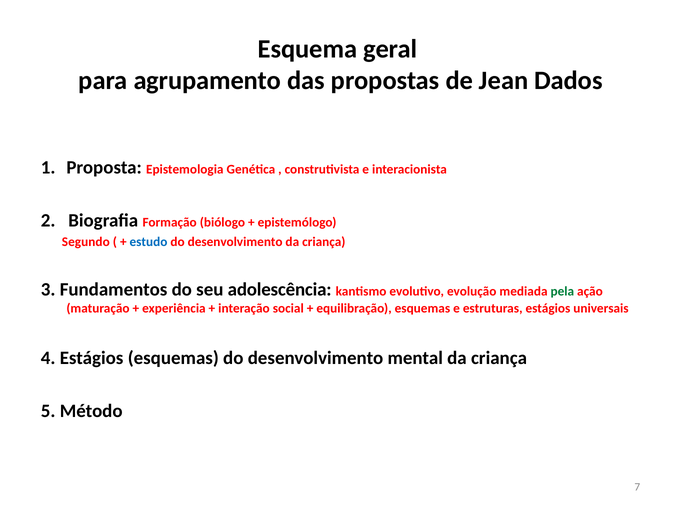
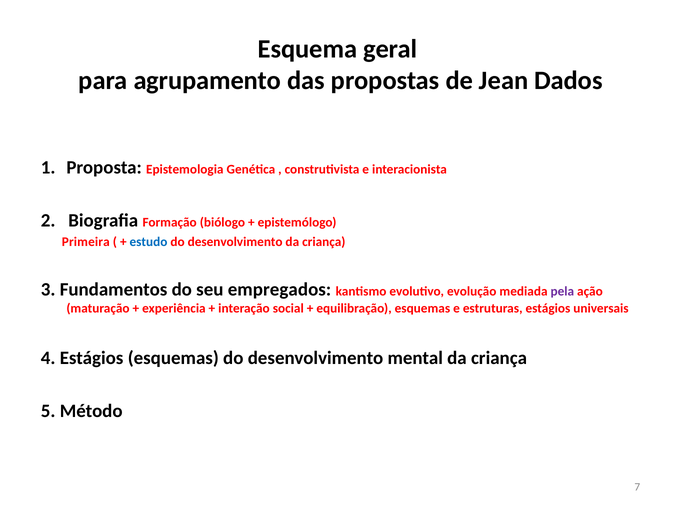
Segundo: Segundo -> Primeira (86, 242)
adolescência: adolescência -> empregados (279, 290)
pela colour: green -> purple (562, 292)
